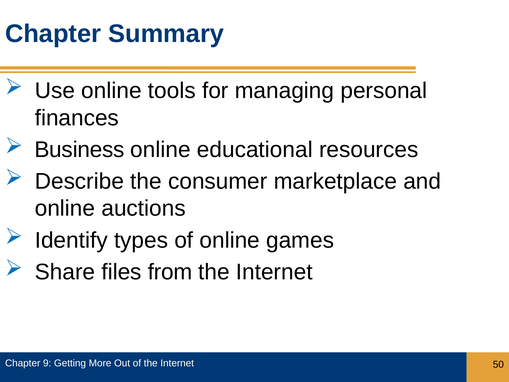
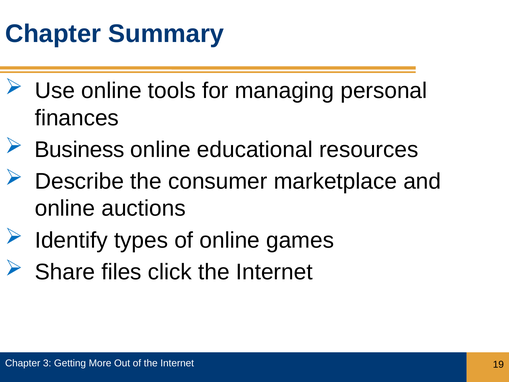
from: from -> click (170, 272)
9: 9 -> 3 (47, 363)
50: 50 -> 19 (498, 364)
